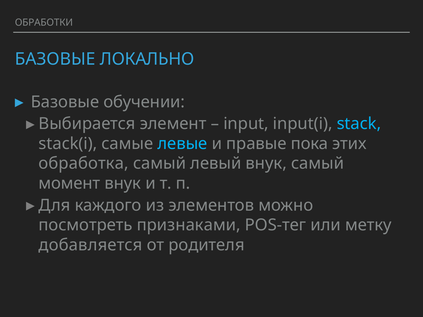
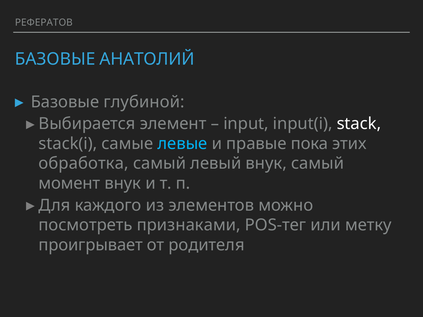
ОБРАБОТКИ: ОБРАБОТКИ -> РЕФЕРАТОВ (44, 22)
ЛОКАЛЬНО: ЛОКАЛЬНО -> АНАТОЛИЙ (147, 59)
обучении: обучении -> глубиной (144, 102)
stack colour: light blue -> white (359, 124)
добавляется: добавляется -> проигрывает (91, 245)
